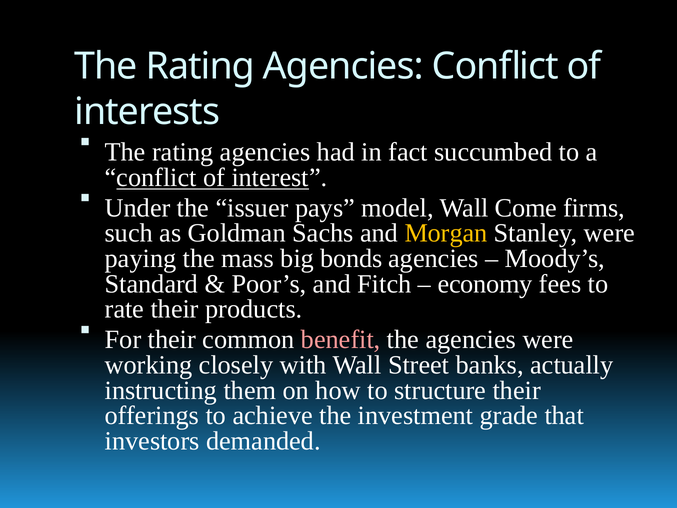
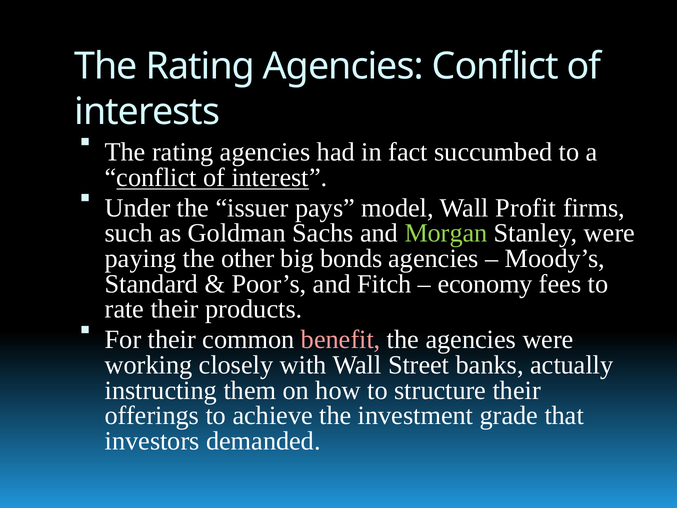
Come: Come -> Profit (526, 208)
Morgan colour: yellow -> light green (446, 233)
mass: mass -> other (248, 258)
